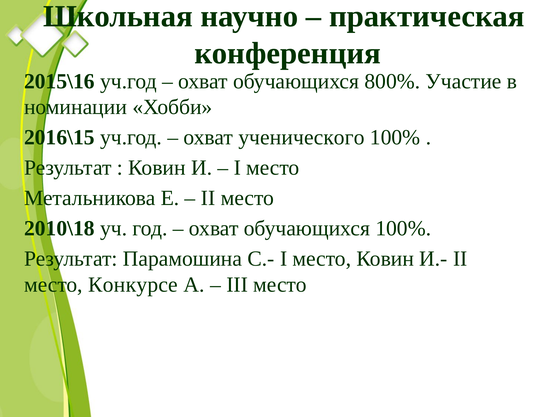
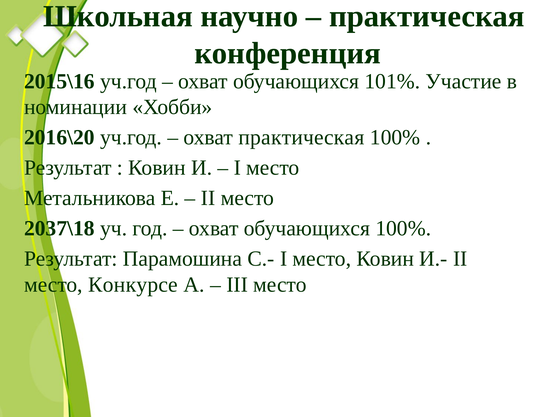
800%: 800% -> 101% (392, 81)
2016\15: 2016\15 -> 2016\20 (59, 137)
охват ученического: ученического -> практическая (301, 137)
2010\18: 2010\18 -> 2037\18 (59, 228)
